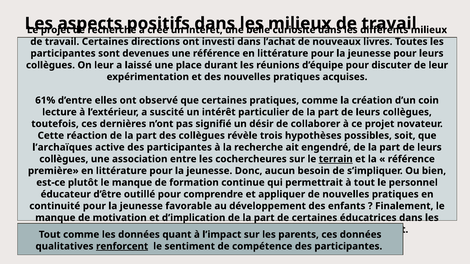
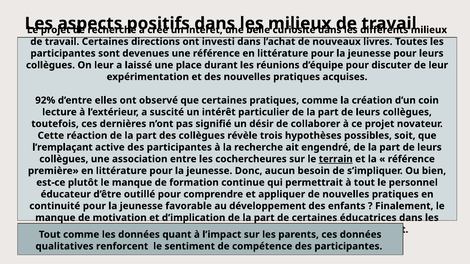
61%: 61% -> 92% (45, 100)
l’archaïques: l’archaïques -> l’remplaçant (62, 147)
renforcent underline: present -> none (122, 247)
